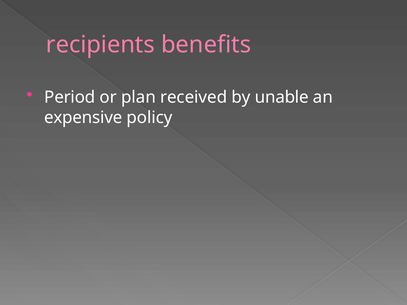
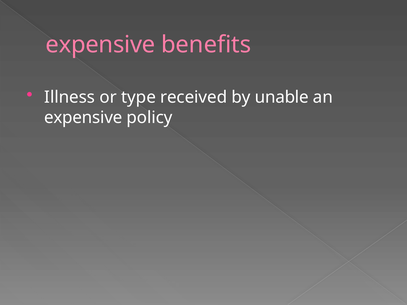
recipients: recipients -> expensive (100, 45)
Period: Period -> Illness (70, 97)
plan: plan -> type (139, 97)
